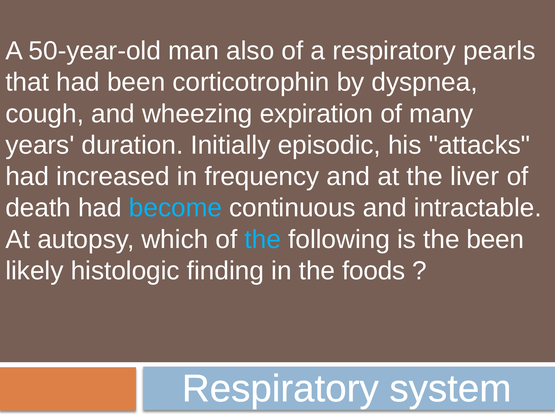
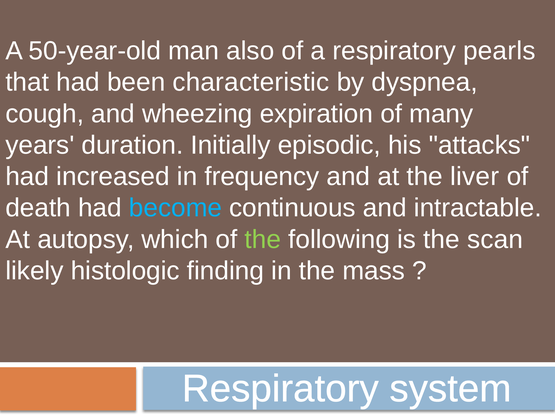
corticotrophin: corticotrophin -> characteristic (251, 82)
the colour: light blue -> light green (263, 240)
the been: been -> scan (495, 240)
foods: foods -> mass (374, 271)
